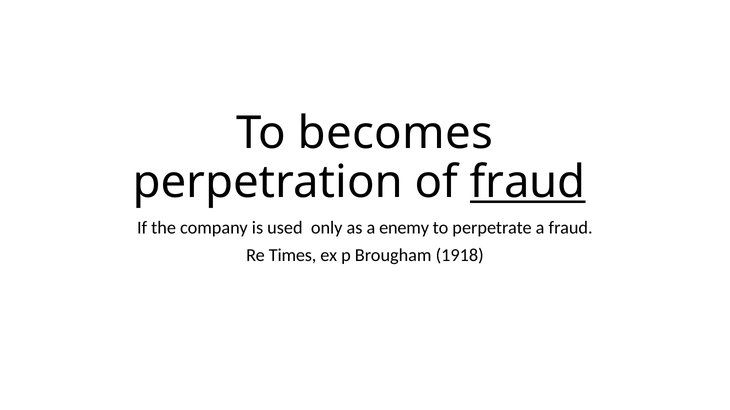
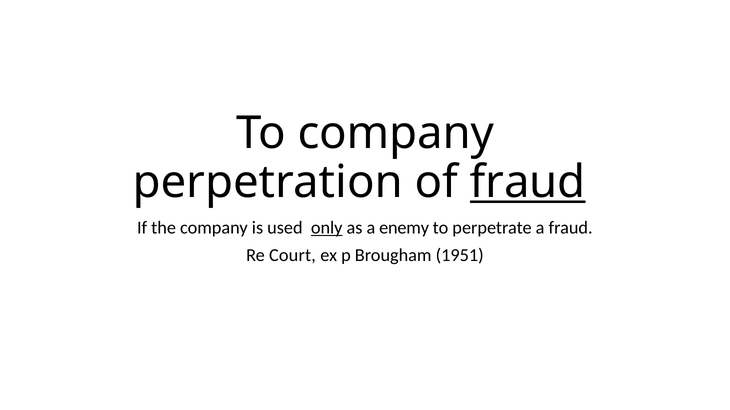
To becomes: becomes -> company (396, 133)
only underline: none -> present (327, 228)
Times: Times -> Court (292, 255)
1918: 1918 -> 1951 (460, 255)
